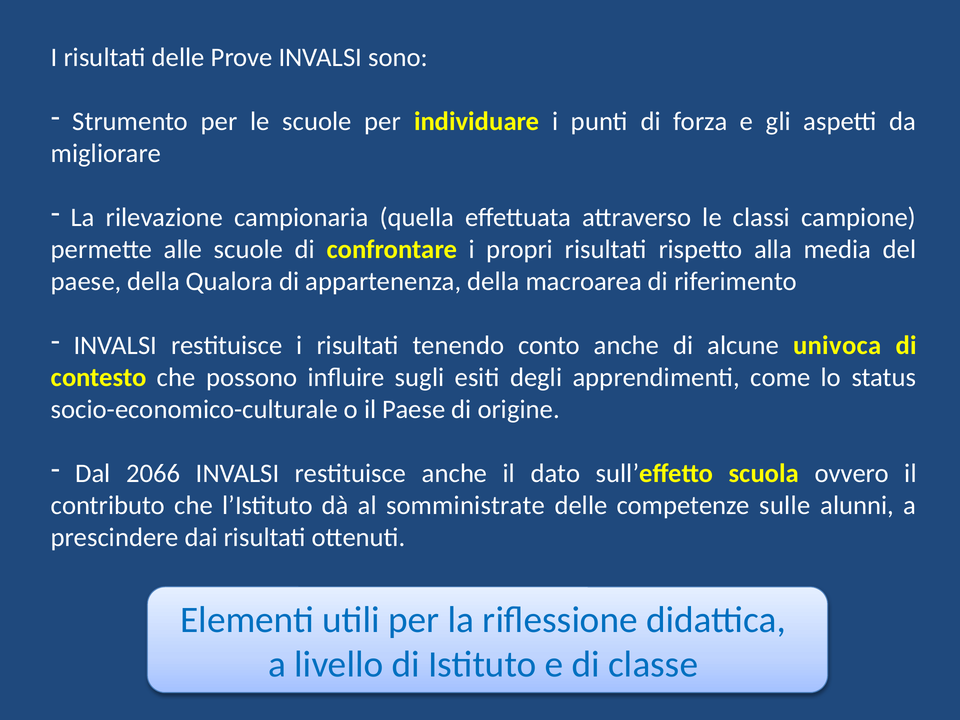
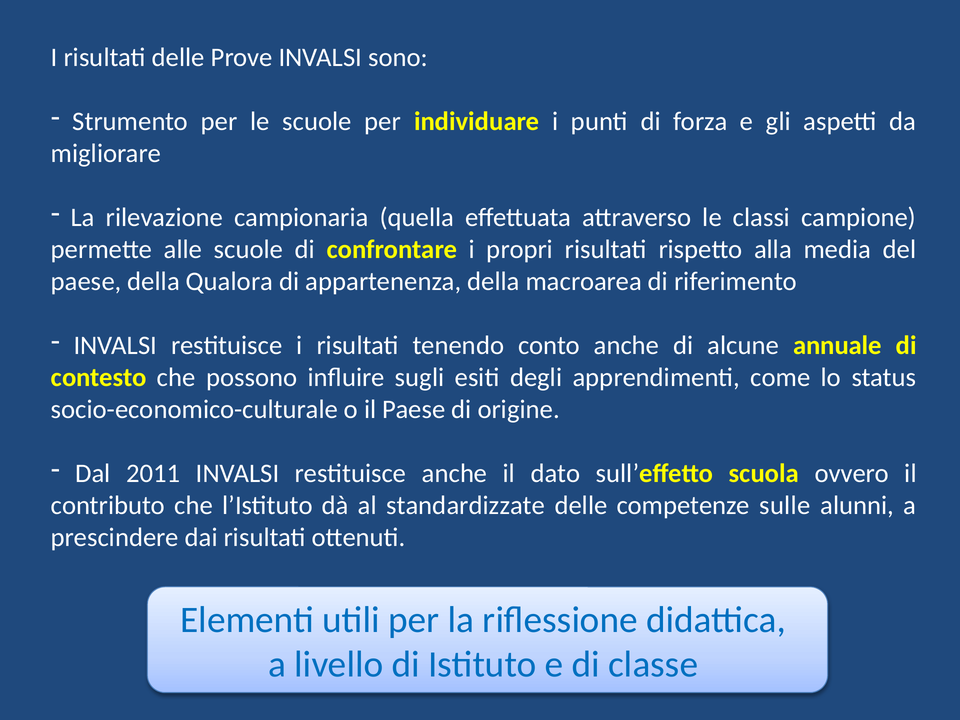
univoca: univoca -> annuale (838, 346)
2066: 2066 -> 2011 (153, 474)
somministrate: somministrate -> standardizzate (466, 506)
